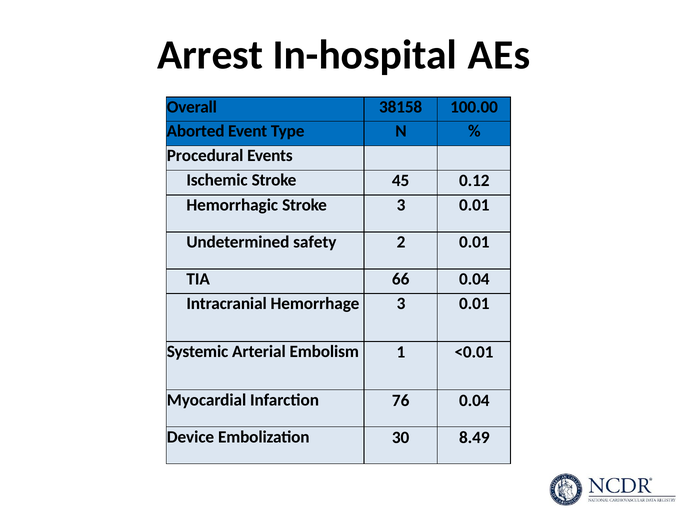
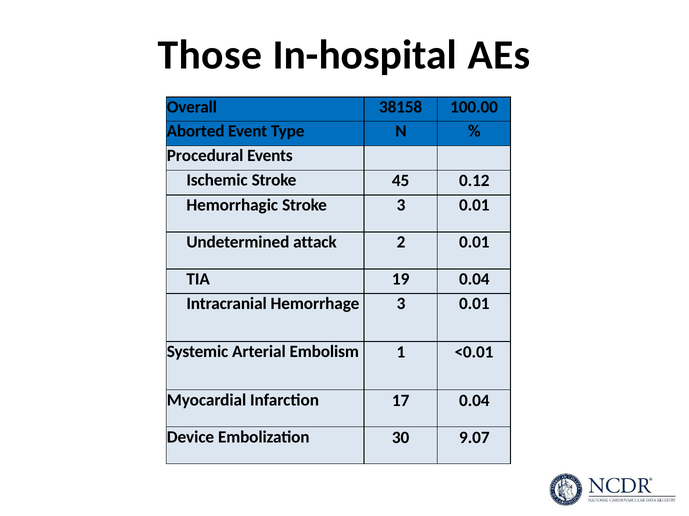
Arrest: Arrest -> Those (210, 55)
safety: safety -> attack (315, 242)
66: 66 -> 19 (401, 280)
76: 76 -> 17 (401, 401)
8.49: 8.49 -> 9.07 (474, 438)
